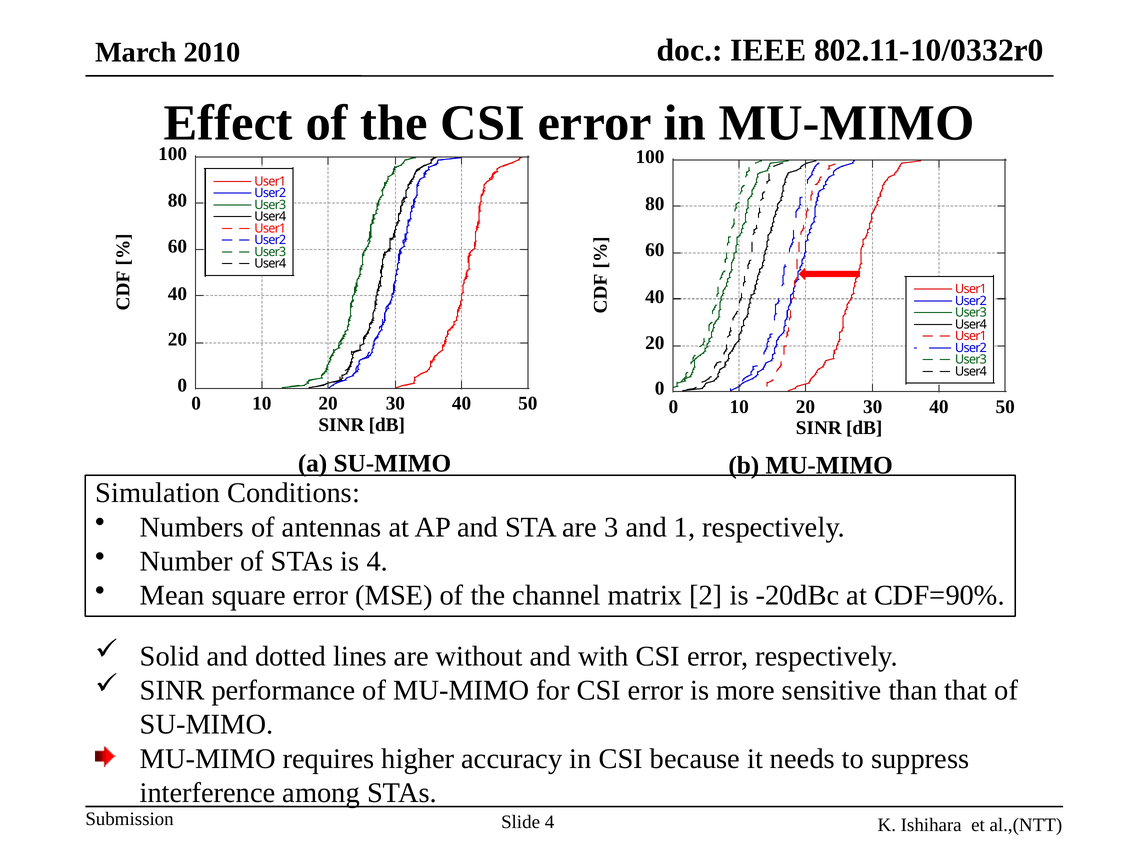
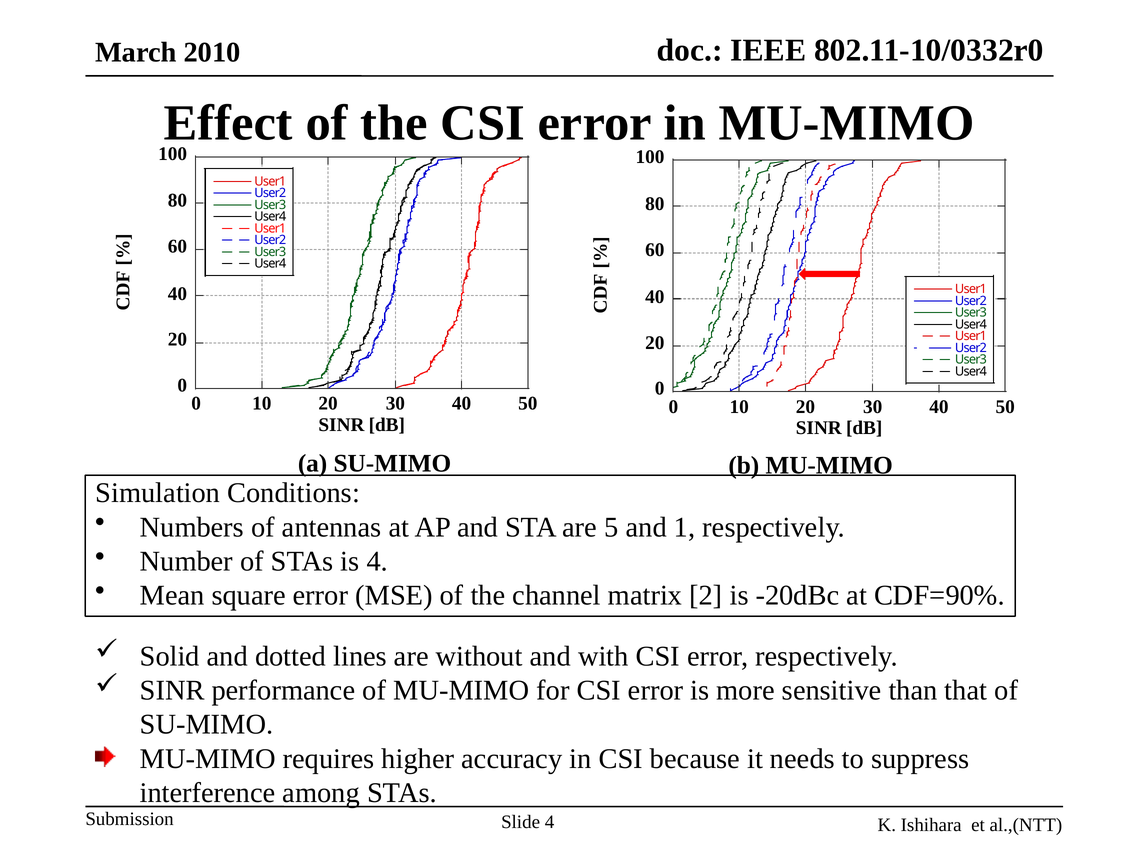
3: 3 -> 5 (611, 527)
